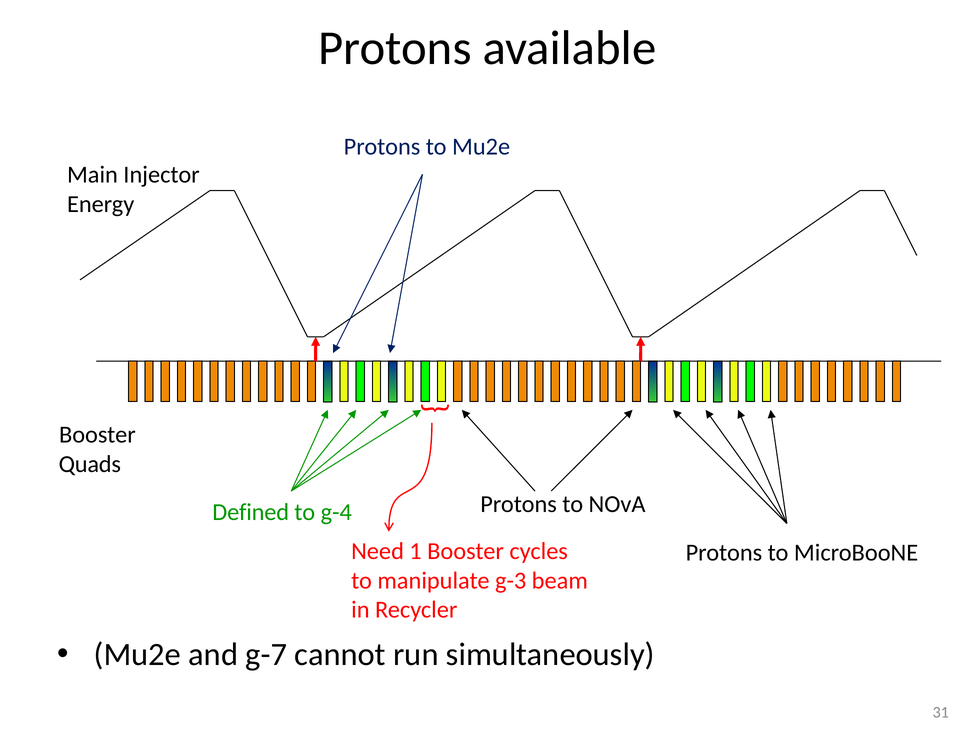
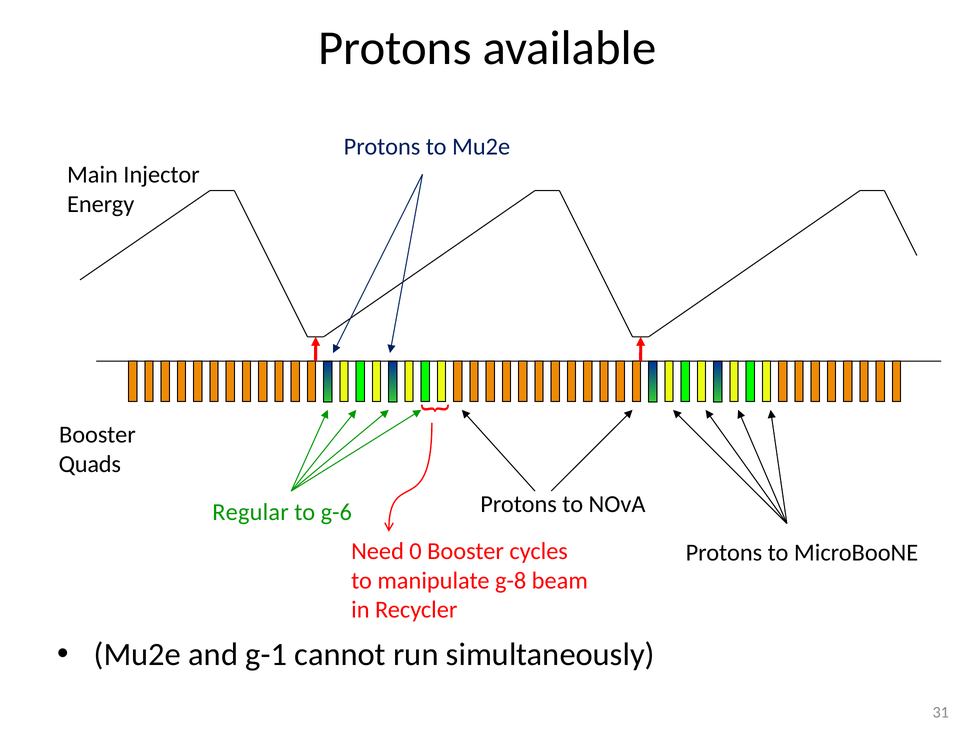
Defined: Defined -> Regular (251, 512)
g-4: g-4 -> g-6 (336, 512)
1: 1 -> 0 (416, 551)
g-3: g-3 -> g-8 (511, 581)
g-7: g-7 -> g-1 (266, 655)
